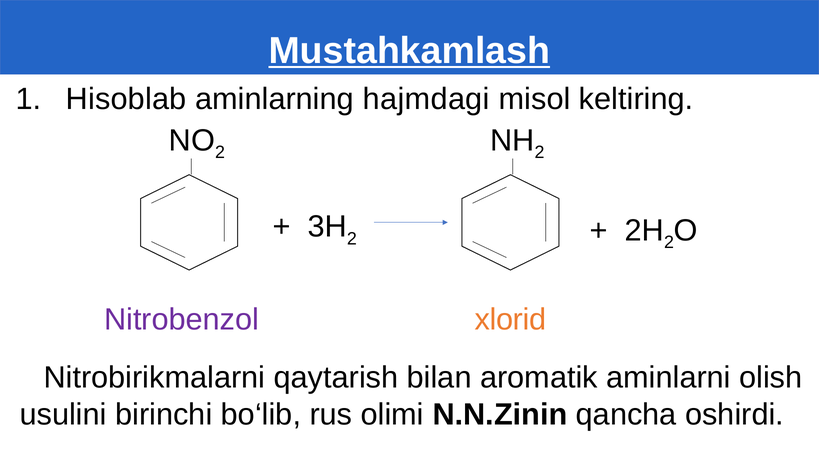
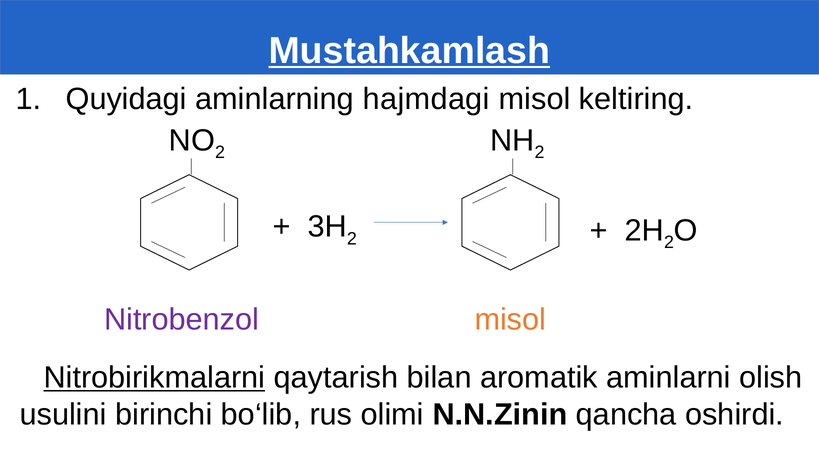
Hisoblab: Hisoblab -> Quyidagi (126, 99)
xlorid: xlorid -> misol (510, 319)
Nitrobirikmalarni underline: none -> present (154, 377)
